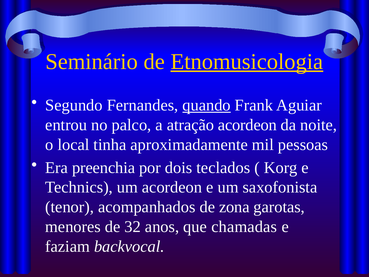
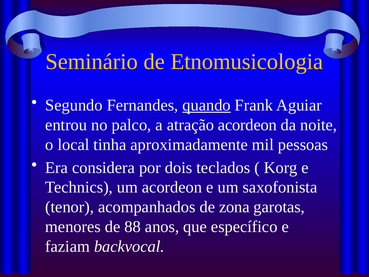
Etnomusicologia underline: present -> none (247, 62)
preenchia: preenchia -> considera (104, 167)
32: 32 -> 88 (133, 226)
chamadas: chamadas -> específico (244, 226)
